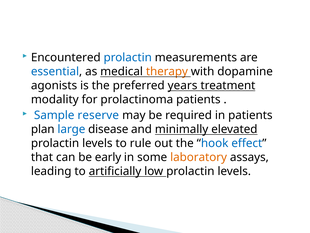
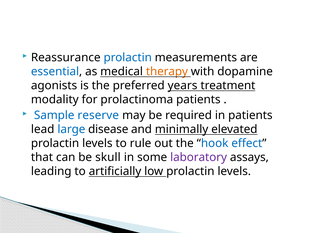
Encountered: Encountered -> Reassurance (66, 57)
plan: plan -> lead (43, 129)
early: early -> skull (108, 157)
laboratory colour: orange -> purple (199, 157)
